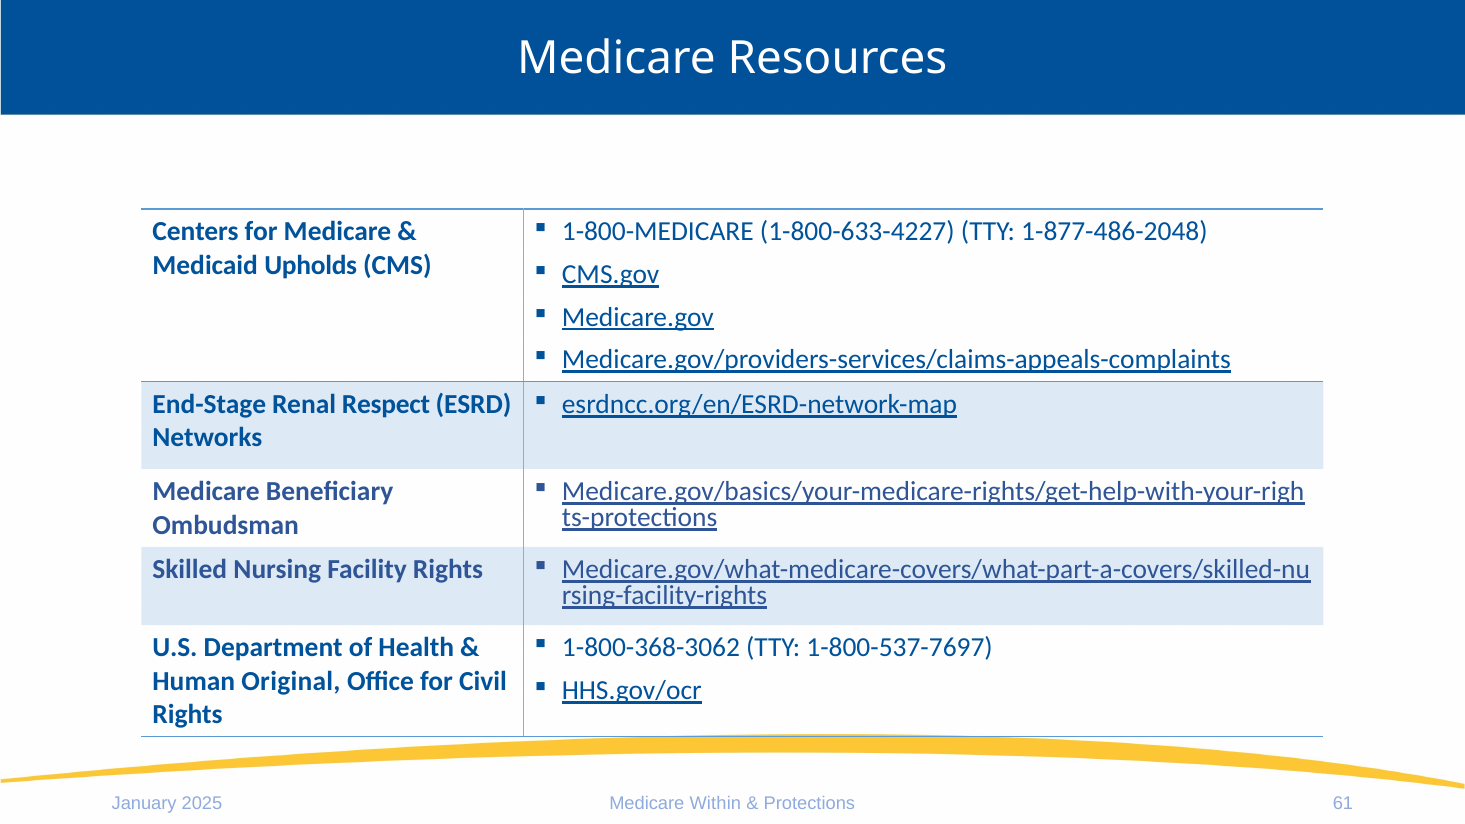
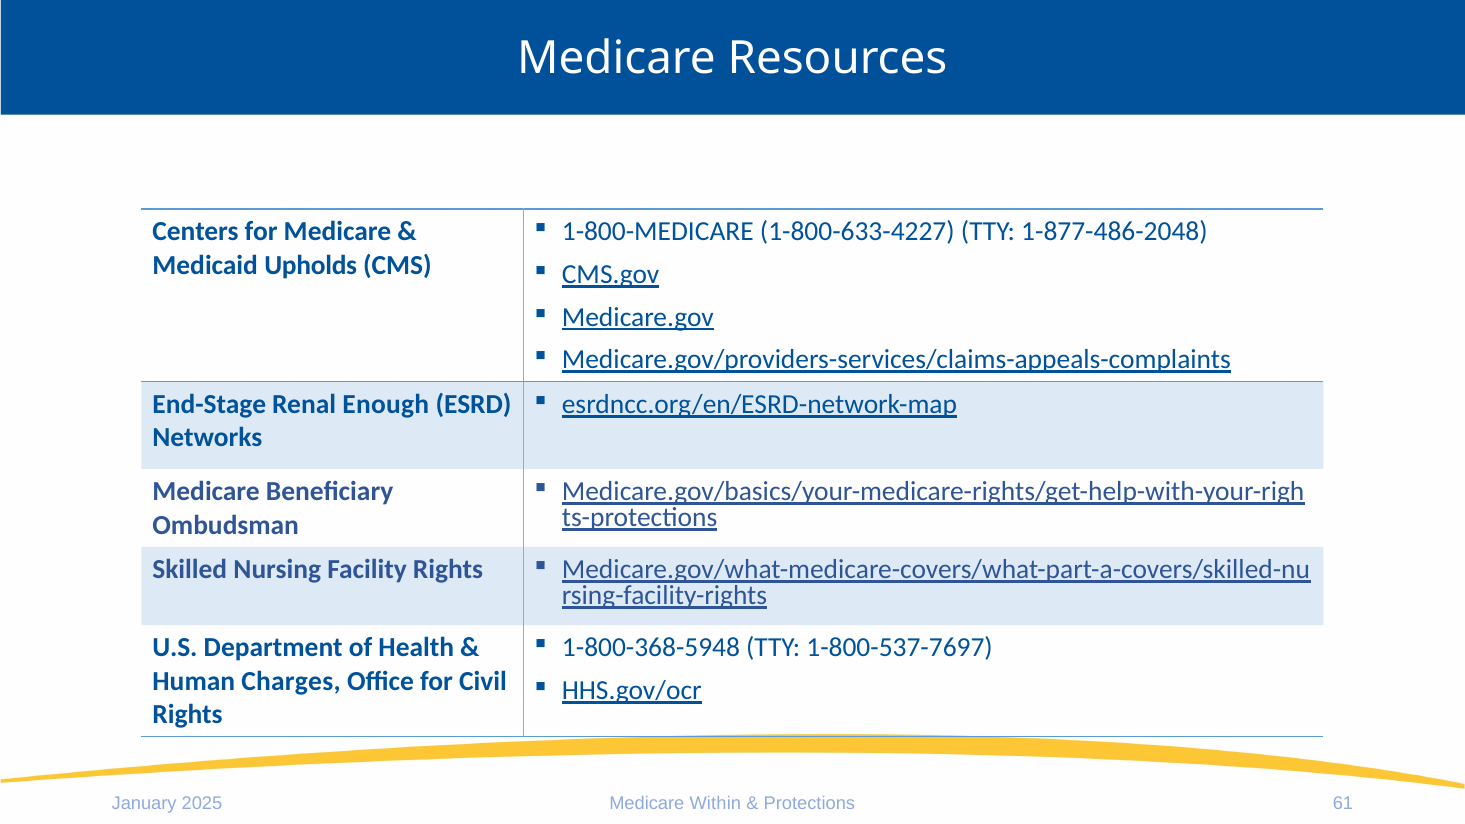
Respect: Respect -> Enough (386, 404)
1-800-368-3062: 1-800-368-3062 -> 1-800-368-5948 (651, 648)
Original: Original -> Charges (291, 681)
